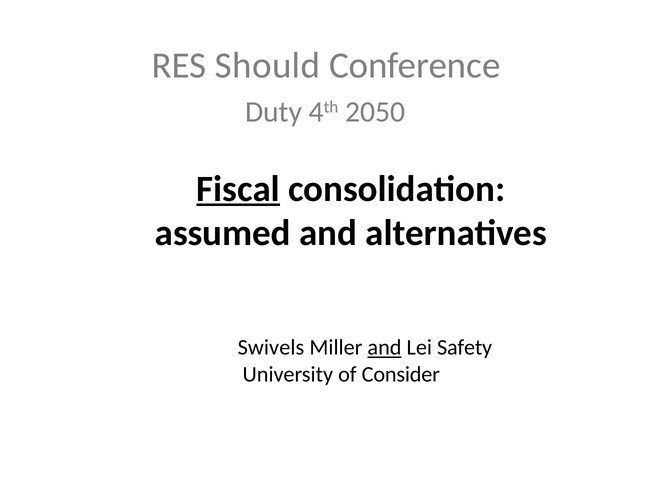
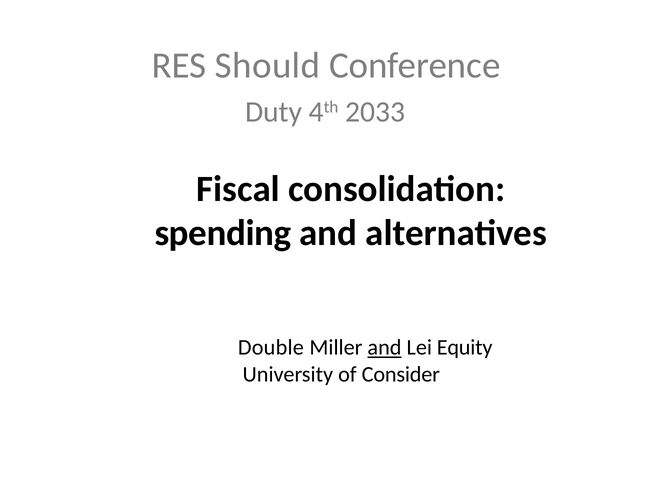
2050: 2050 -> 2033 (375, 112)
Fiscal underline: present -> none (238, 189)
assumed: assumed -> spending (223, 233)
Swivels: Swivels -> Double (271, 348)
Safety: Safety -> Equity (465, 348)
